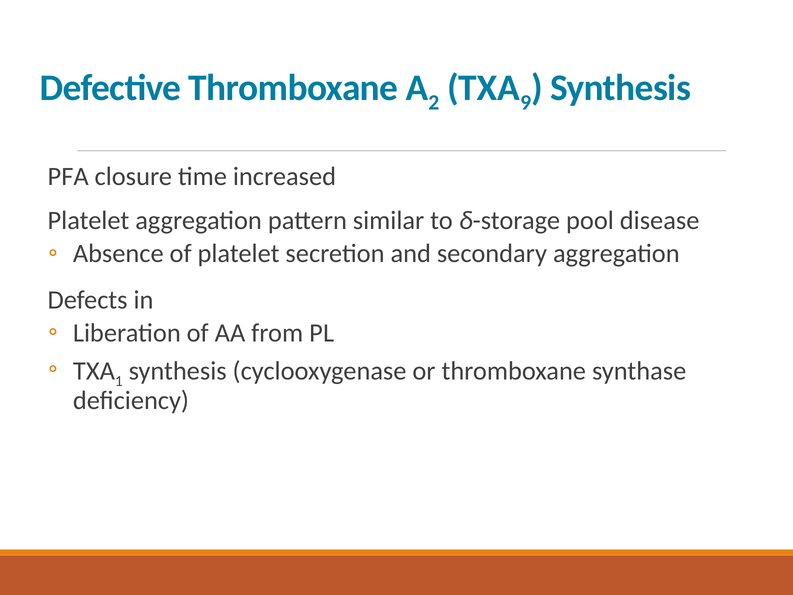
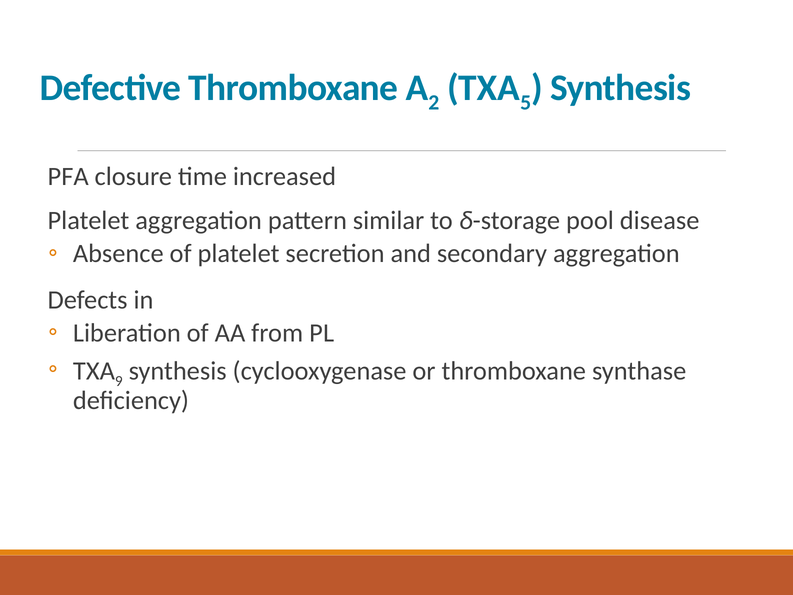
9: 9 -> 5 (526, 102)
1: 1 -> 9 (119, 381)
